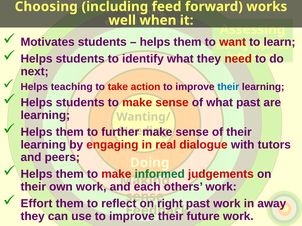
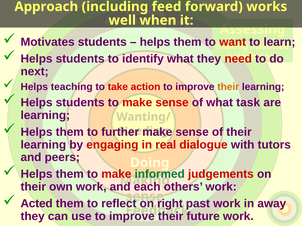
Choosing: Choosing -> Approach (46, 7)
their colour: blue -> orange (228, 87)
what past: past -> task (248, 103)
Effort: Effort -> Acted (37, 204)
